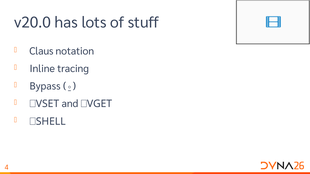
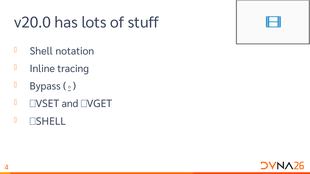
Claus: Claus -> Shell (41, 51)
